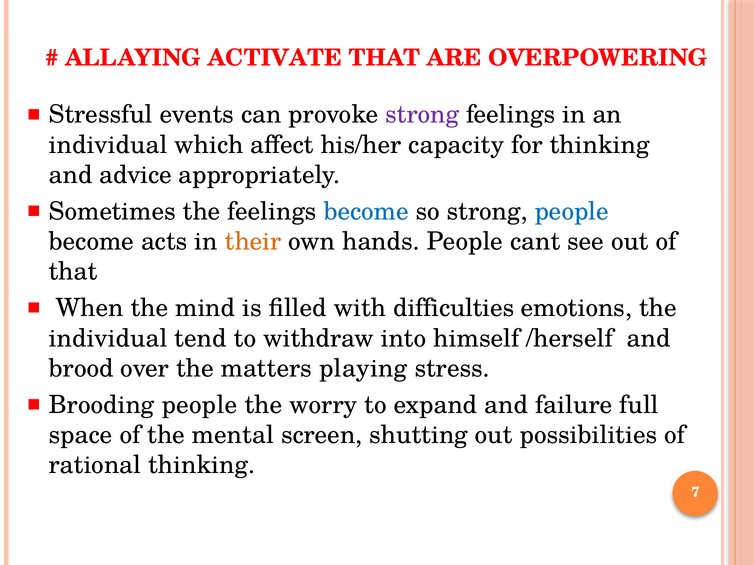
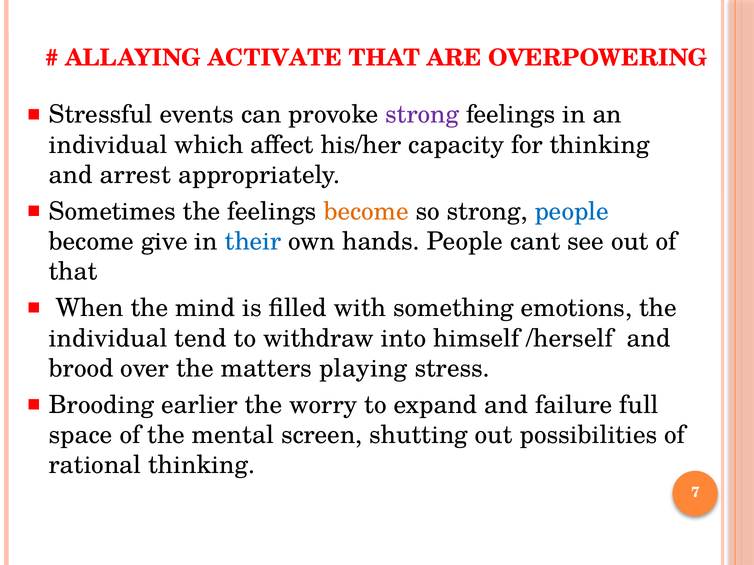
advice: advice -> arrest (135, 175)
become colour: blue -> orange (366, 212)
acts: acts -> give (164, 242)
their colour: orange -> blue (253, 242)
difficulties: difficulties -> something (454, 308)
Brooding people: people -> earlier (200, 405)
